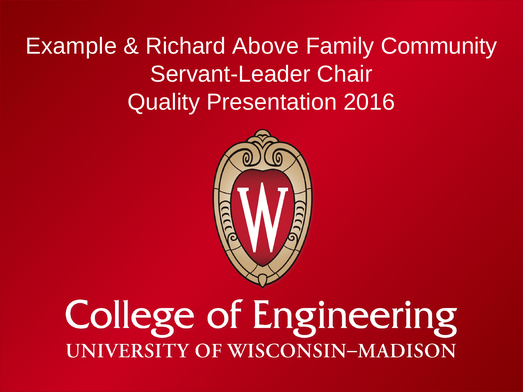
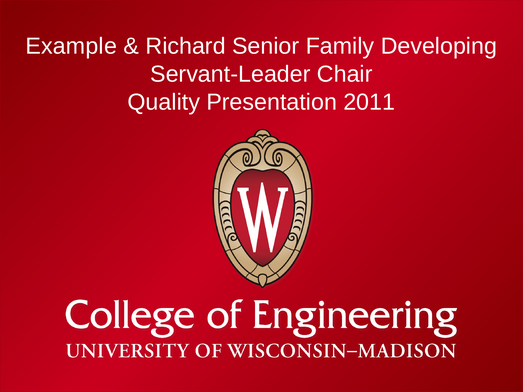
Above: Above -> Senior (266, 46)
Community: Community -> Developing (439, 46)
2016: 2016 -> 2011 (369, 102)
